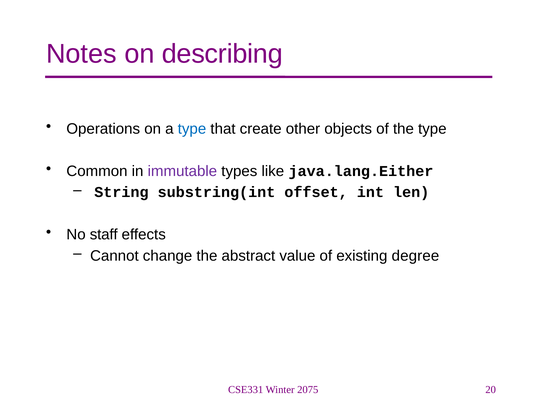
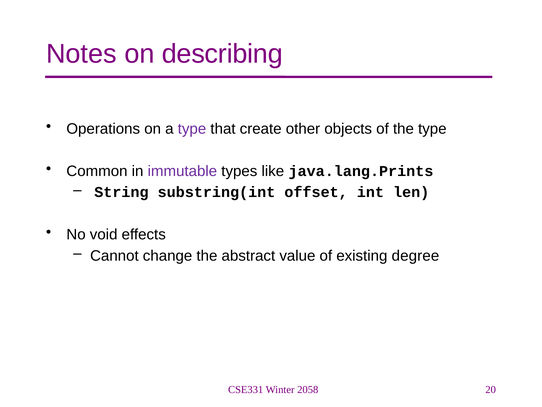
type colour: blue -> purple (192, 129)
java.lang.Either: java.lang.Either -> java.lang.Prints (361, 171)
staff: staff -> void (104, 234)
2075: 2075 -> 2058 (308, 389)
